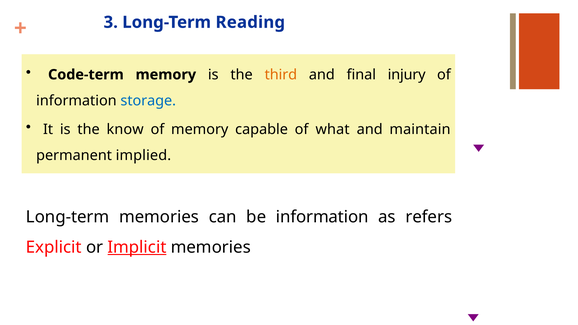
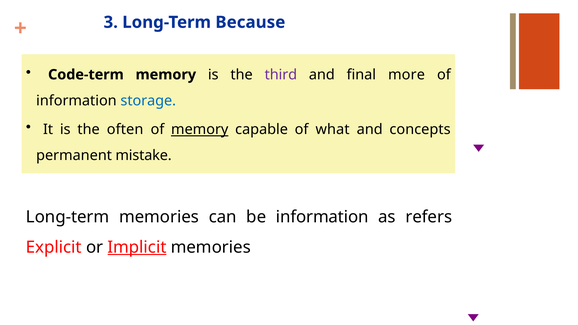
Reading: Reading -> Because (250, 22)
third colour: orange -> purple (281, 75)
injury: injury -> more (406, 75)
know: know -> often (125, 130)
memory underline: none -> present (200, 130)
maintain: maintain -> concepts (420, 130)
implied: implied -> mistake (144, 156)
